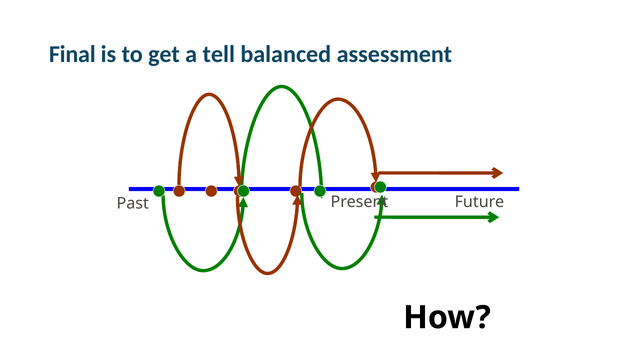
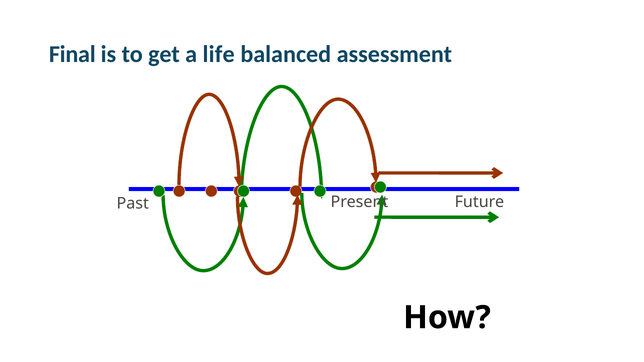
tell: tell -> life (219, 54)
